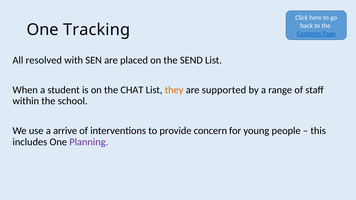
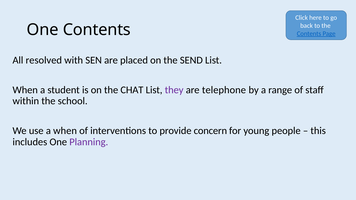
One Tracking: Tracking -> Contents (97, 30)
they colour: orange -> purple (174, 90)
supported: supported -> telephone (224, 90)
a arrive: arrive -> when (65, 131)
